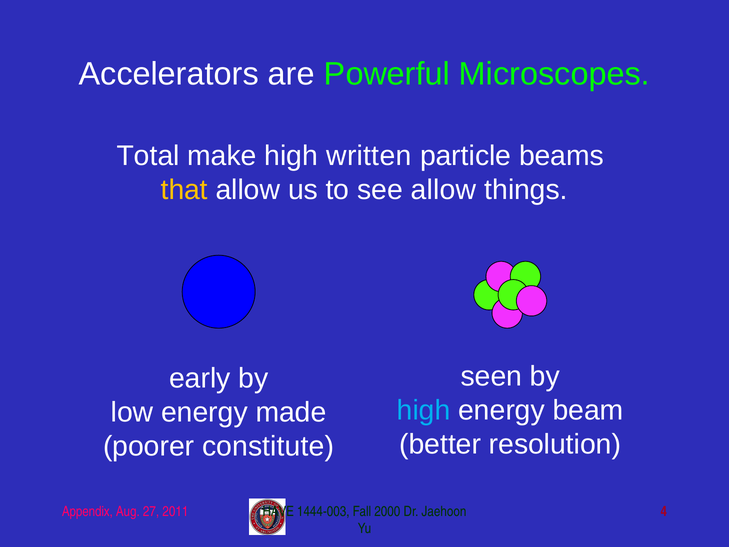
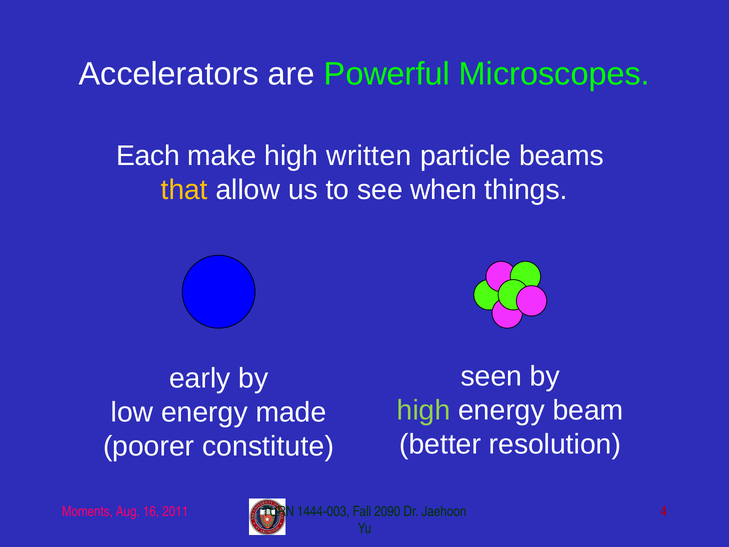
Total: Total -> Each (148, 156)
see allow: allow -> when (444, 190)
high colour: light blue -> light green (424, 410)
Appendix: Appendix -> Moments (87, 511)
27: 27 -> 16 (151, 511)
HAVE: HAVE -> TURN (278, 511)
2000: 2000 -> 2090 (387, 511)
